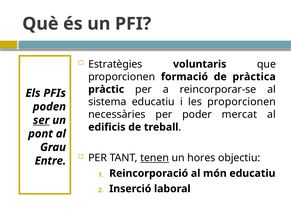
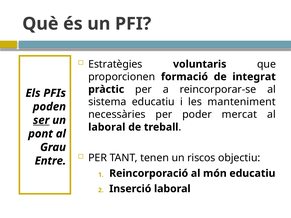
pràctica: pràctica -> integrat (254, 77)
les proporcionen: proporcionen -> manteniment (242, 102)
edificis: edificis -> laboral (107, 127)
tenen underline: present -> none (155, 158)
hores: hores -> riscos (201, 158)
